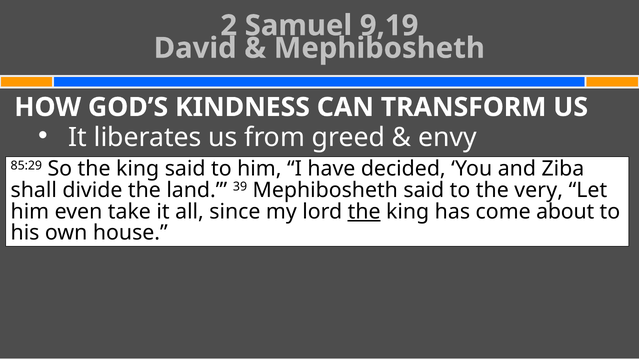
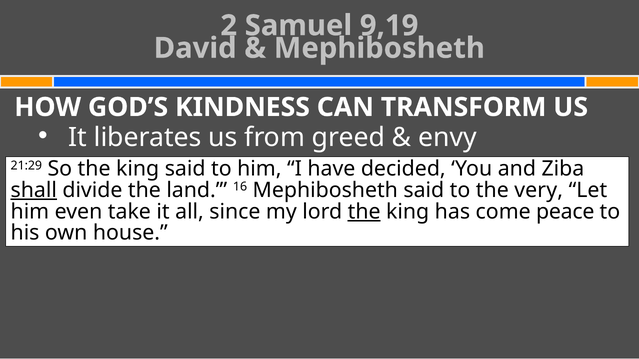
85:29: 85:29 -> 21:29 (26, 166)
shall underline: none -> present (34, 190)
39: 39 -> 16 (240, 187)
about: about -> peace (565, 212)
